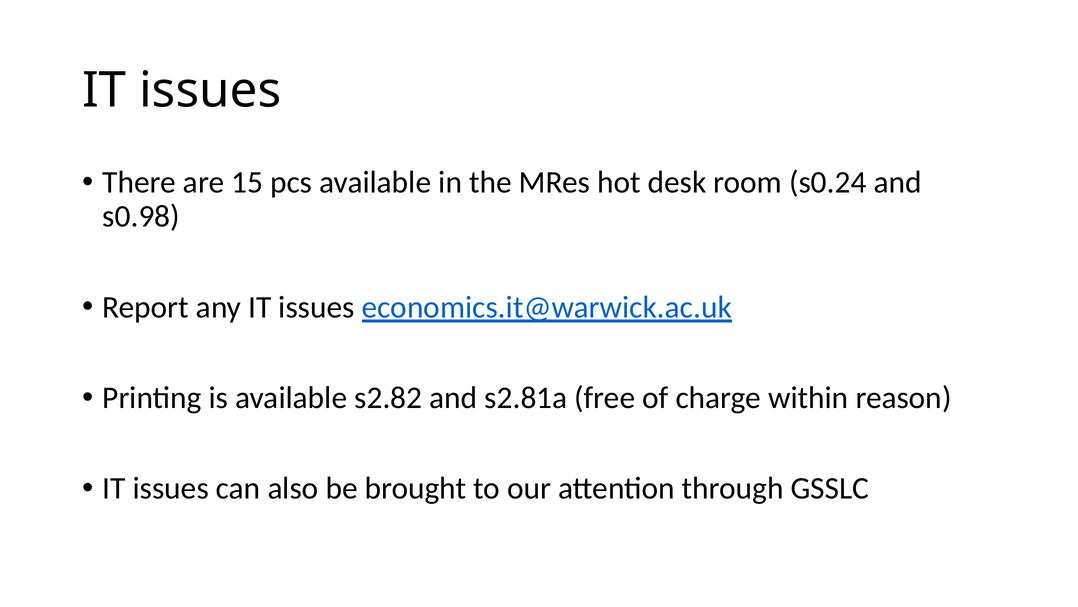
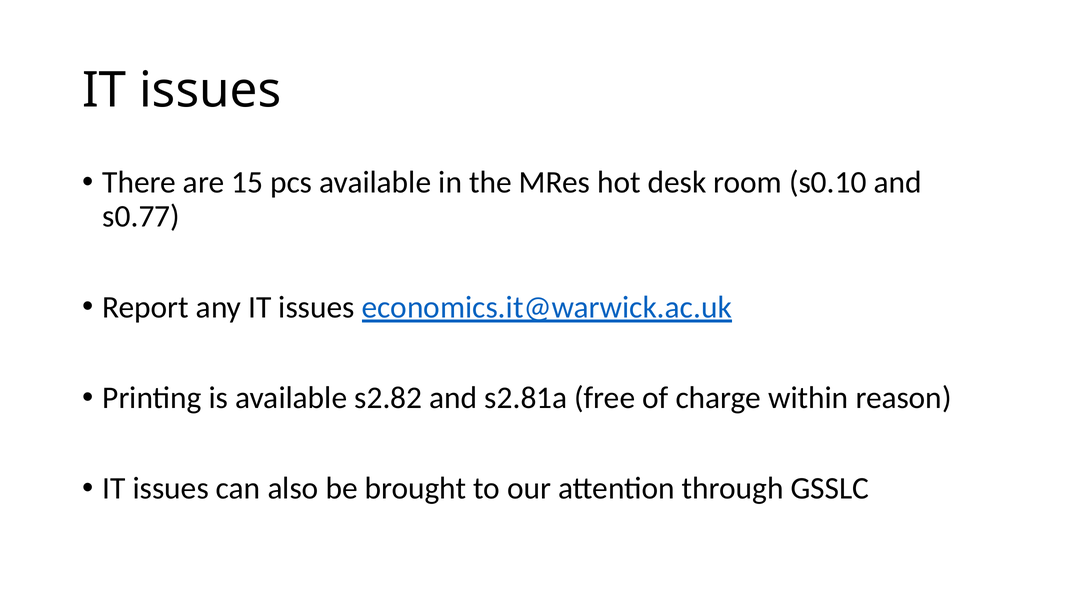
s0.24: s0.24 -> s0.10 (828, 182)
s0.98: s0.98 -> s0.77 (141, 216)
